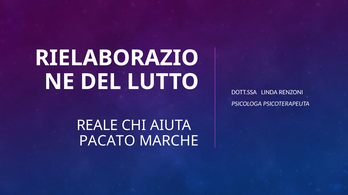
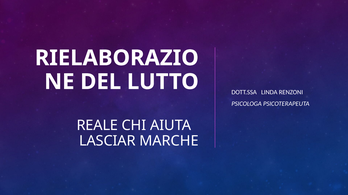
PACATO: PACATO -> LASCIAR (107, 141)
